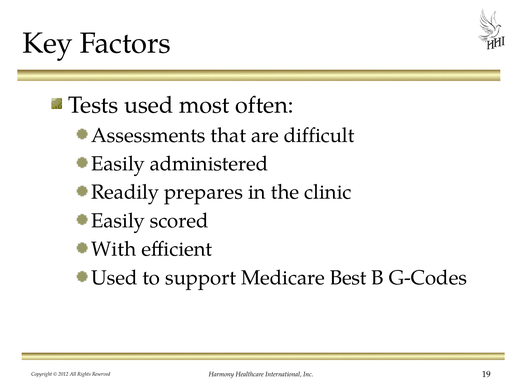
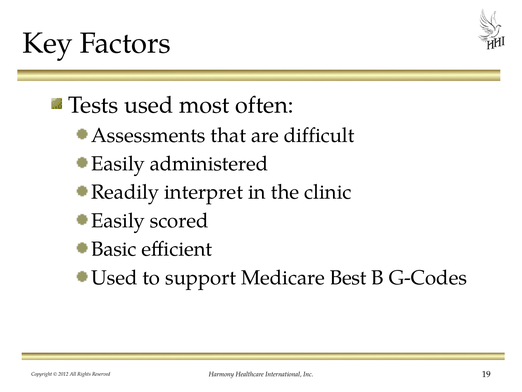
prepares: prepares -> interpret (204, 192)
With: With -> Basic (114, 249)
